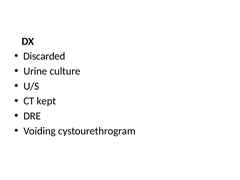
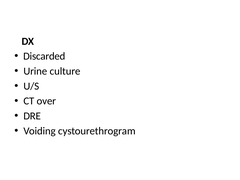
kept: kept -> over (46, 101)
